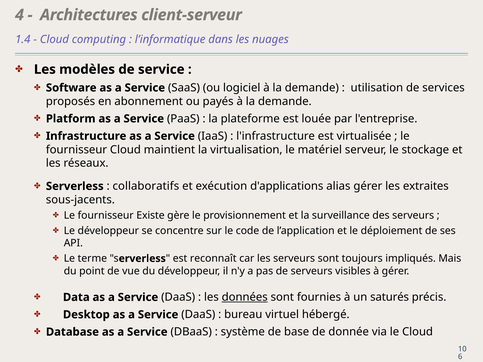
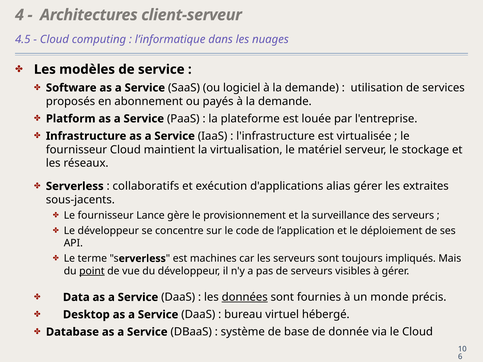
1.4: 1.4 -> 4.5 (23, 40)
Existe: Existe -> Lance (151, 216)
reconnaît: reconnaît -> machines (213, 259)
point underline: none -> present (92, 271)
saturés: saturés -> monde (389, 297)
